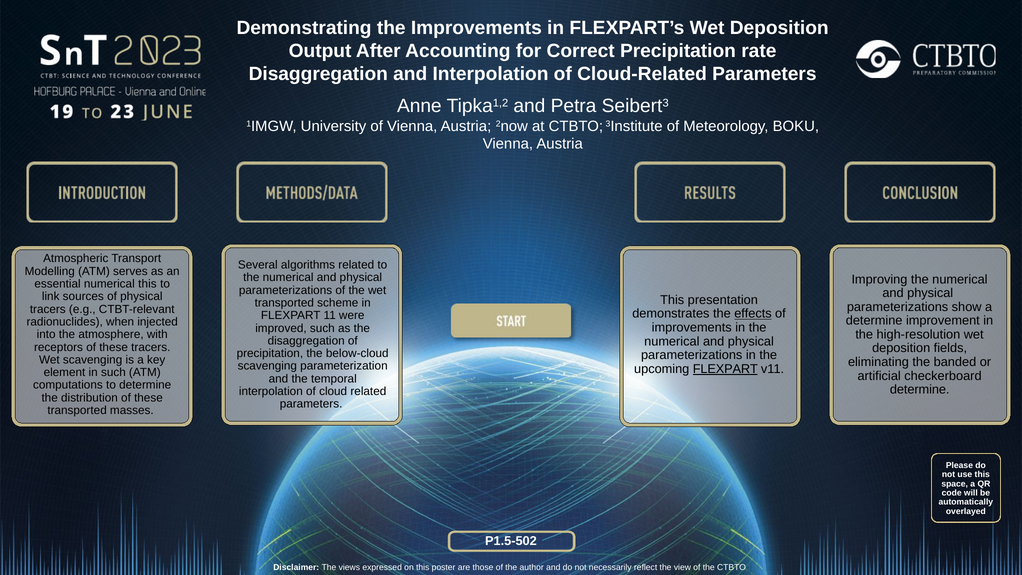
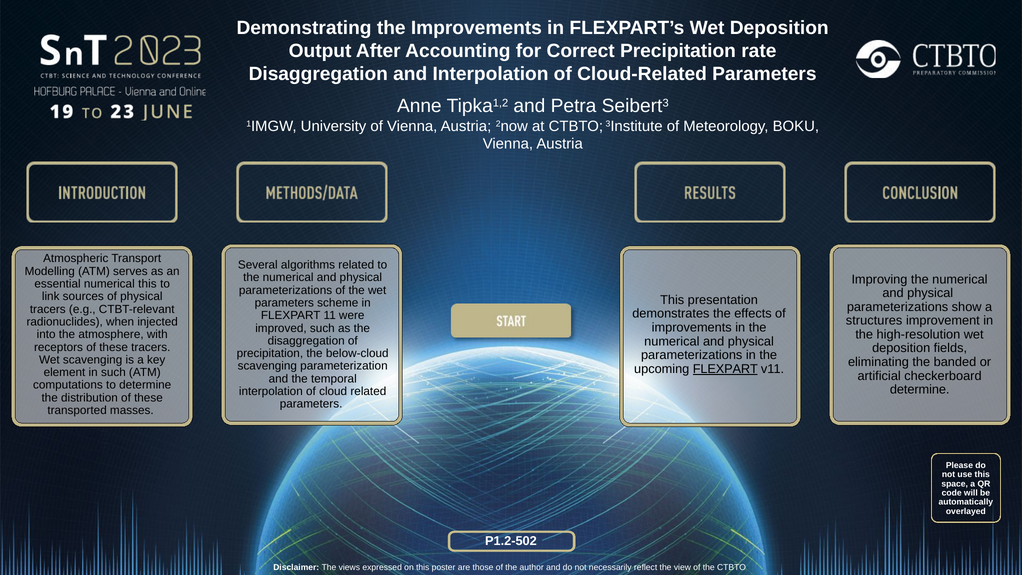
transported: transported -> parameters (284, 303)
effects underline: present -> none (753, 314)
determine: determine -> structures (874, 321)
P1.5-502: P1.5-502 -> P1.2-502 (511, 541)
